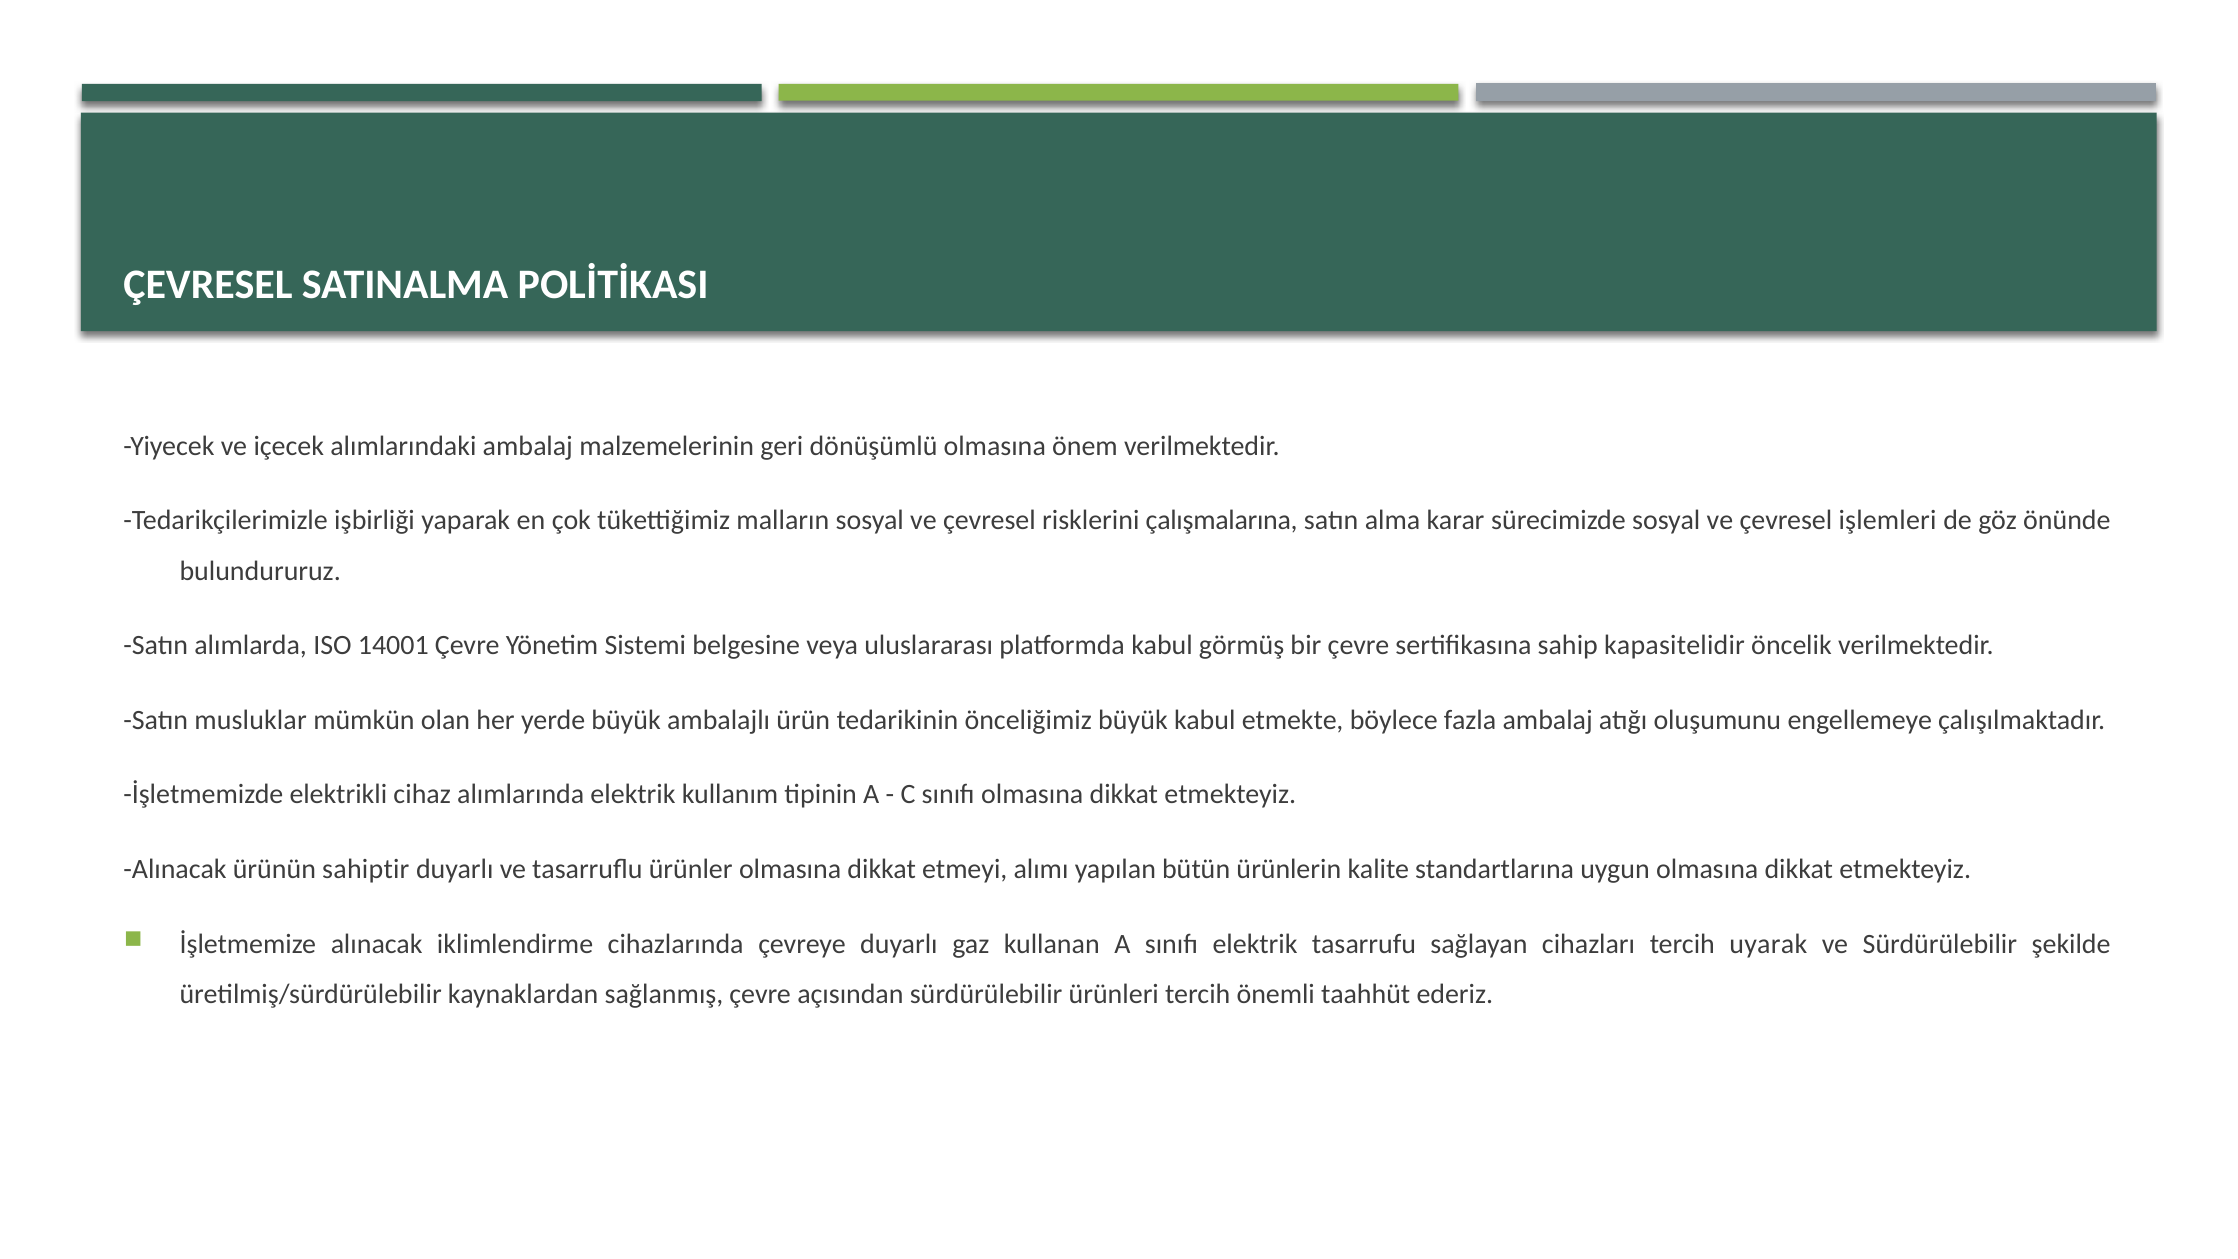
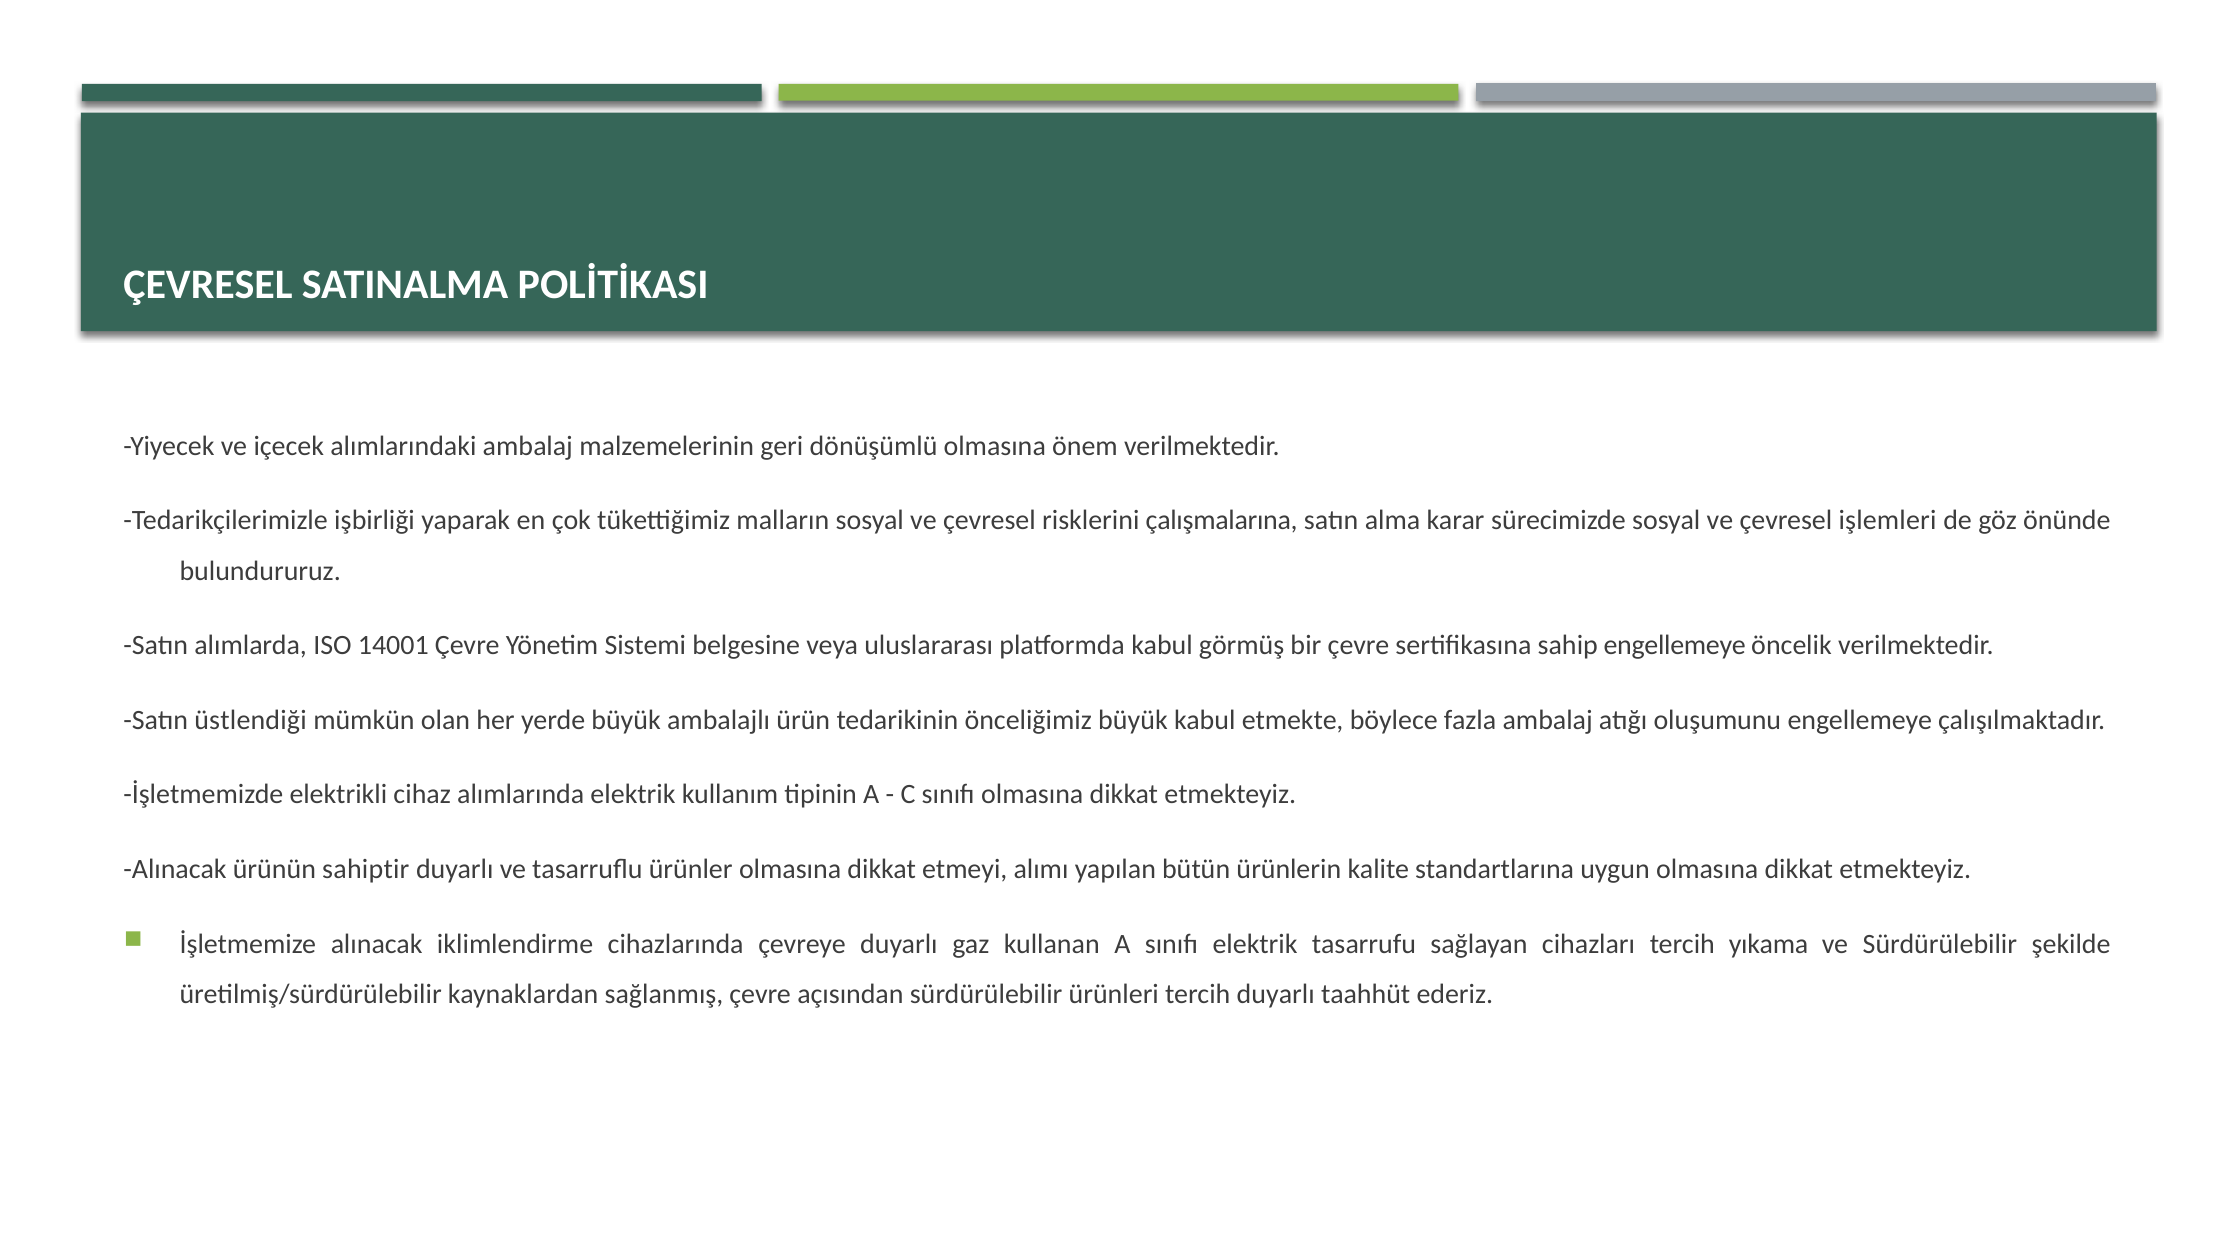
sahip kapasitelidir: kapasitelidir -> engellemeye (1675, 645)
musluklar: musluklar -> üstlendiği (251, 720)
uyarak: uyarak -> yıkama (1769, 944)
tercih önemli: önemli -> duyarlı (1276, 994)
